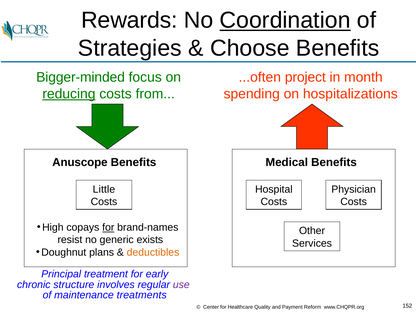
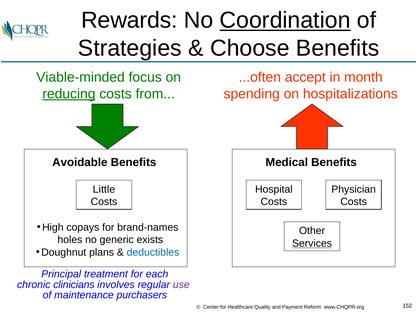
Bigger-minded: Bigger-minded -> Viable-minded (80, 77)
project: project -> accept (305, 77)
Anuscope: Anuscope -> Avoidable (80, 162)
for underline: present -> none (108, 227)
resist: resist -> holes (70, 240)
Services underline: none -> present (312, 243)
deductibles colour: orange -> blue (153, 252)
early: early -> each (157, 274)
structure: structure -> clinicians (74, 285)
treatments: treatments -> purchasers (142, 295)
